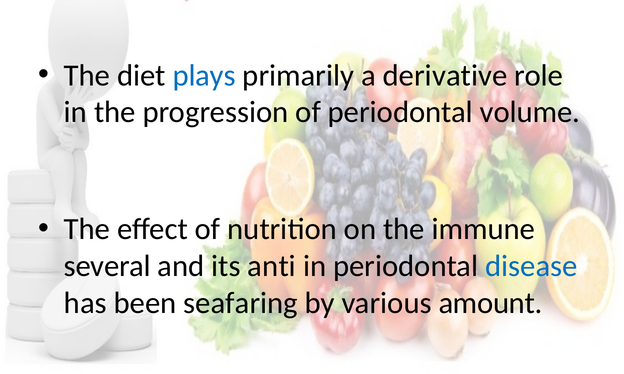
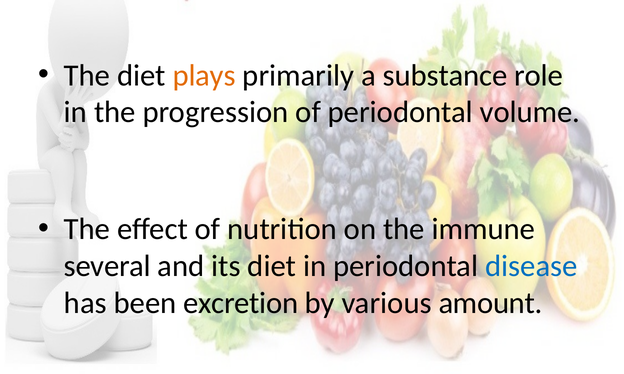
plays colour: blue -> orange (204, 75)
derivative: derivative -> substance (445, 75)
its anti: anti -> diet (272, 266)
seafaring: seafaring -> excretion (241, 302)
